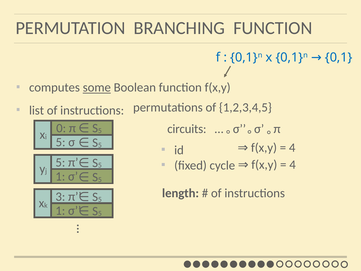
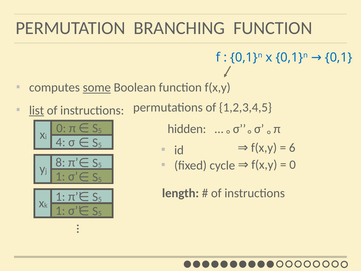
list underline: none -> present (37, 110)
circuits: circuits -> hidden (187, 129)
5: 5 -> 4 (61, 142)
4: 4 -> 6 (292, 147)
5: 5 -> 8 (60, 162)
4: 4 -> 0 (293, 165)
3: 3 -> 1 (60, 196)
